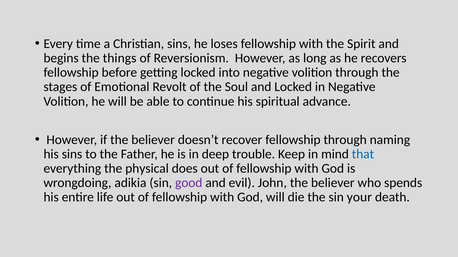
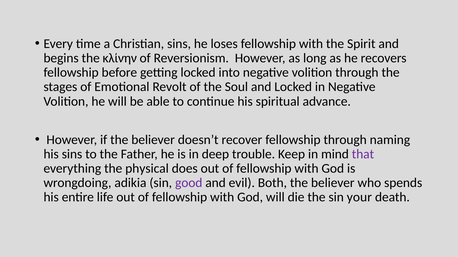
things: things -> κλίνην (120, 58)
that colour: blue -> purple (363, 154)
John: John -> Both (272, 183)
